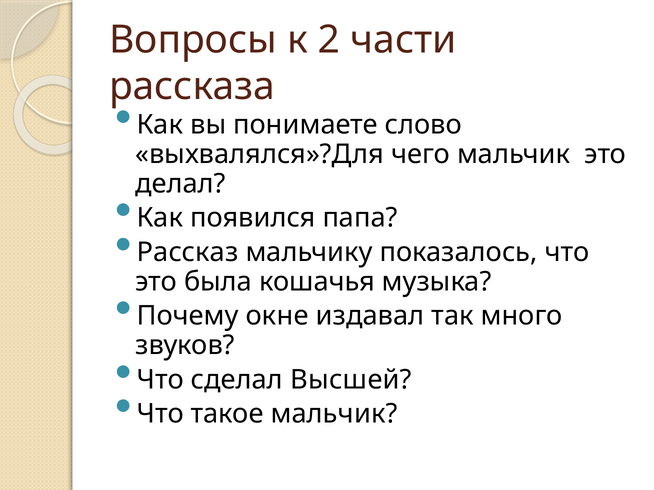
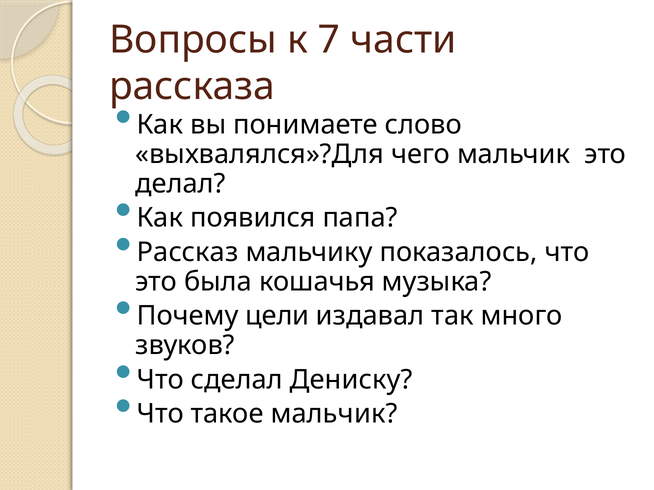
2: 2 -> 7 (329, 40)
окне: окне -> цели (277, 316)
Высшей: Высшей -> Дениску (351, 380)
